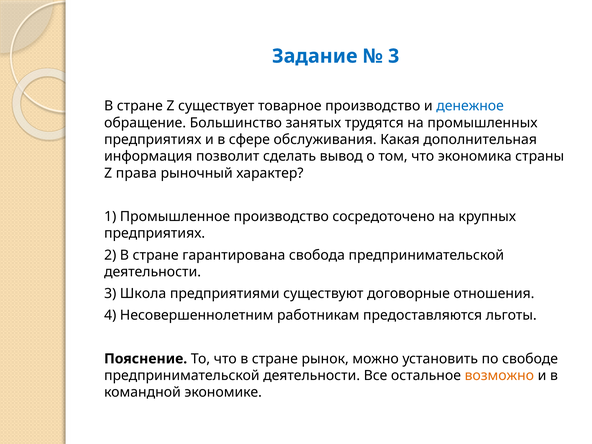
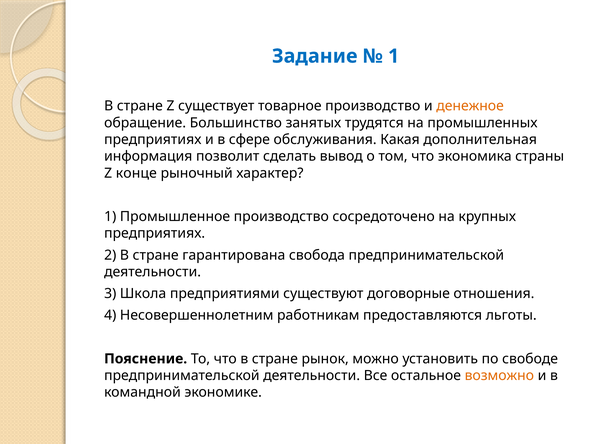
3: 3 -> 1 (394, 56)
денежное colour: blue -> orange (470, 106)
права: права -> конце (136, 173)
